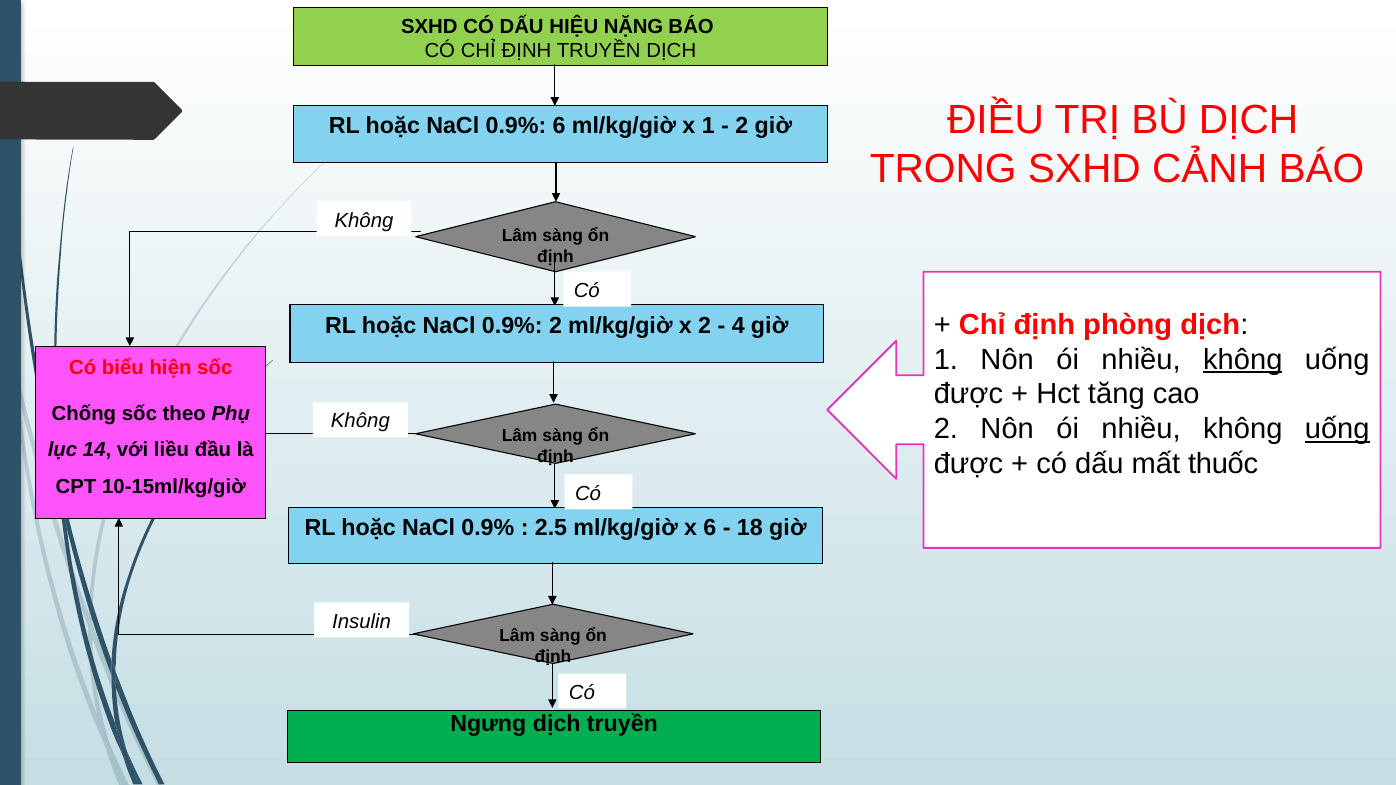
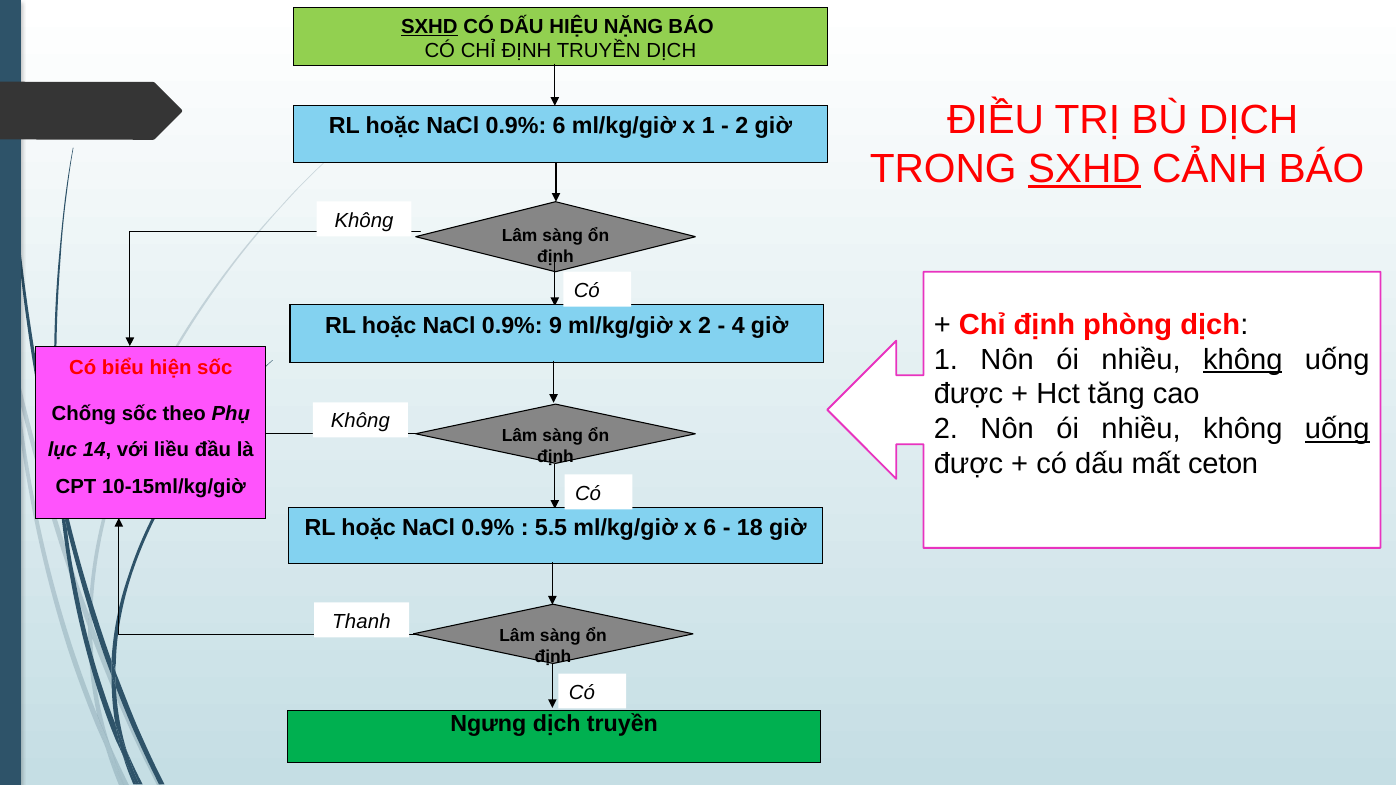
SXHD underline: none -> present (429, 26)
SXHD underline: none -> present (1084, 169)
0.9% 2: 2 -> 9 (556, 326)
thuốc: thuốc -> ceton (1223, 464)
2.5: 2.5 -> 5.5 (551, 528)
Insulin: Insulin -> Thanh (362, 622)
